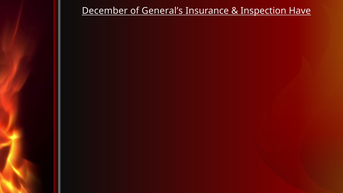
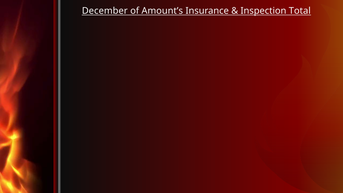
General’s: General’s -> Amount’s (162, 11)
Have: Have -> Total (300, 11)
